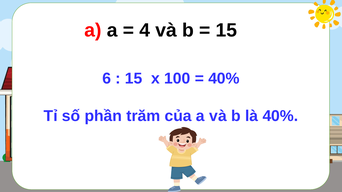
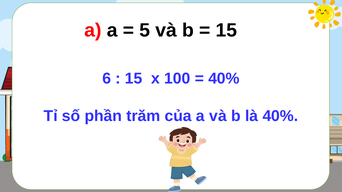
4: 4 -> 5 (145, 30)
